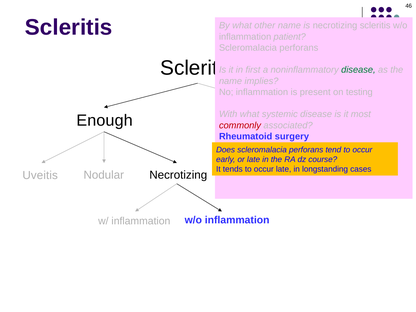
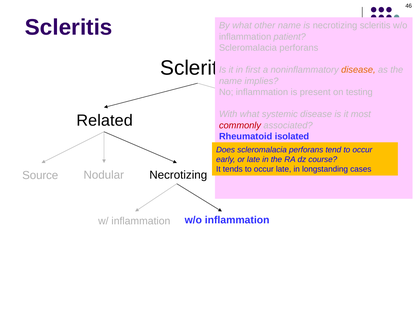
disease colour: green -> orange (358, 70)
Enough: Enough -> Related (105, 120)
surgery: surgery -> isolated (292, 136)
Uveitis: Uveitis -> Source (40, 175)
